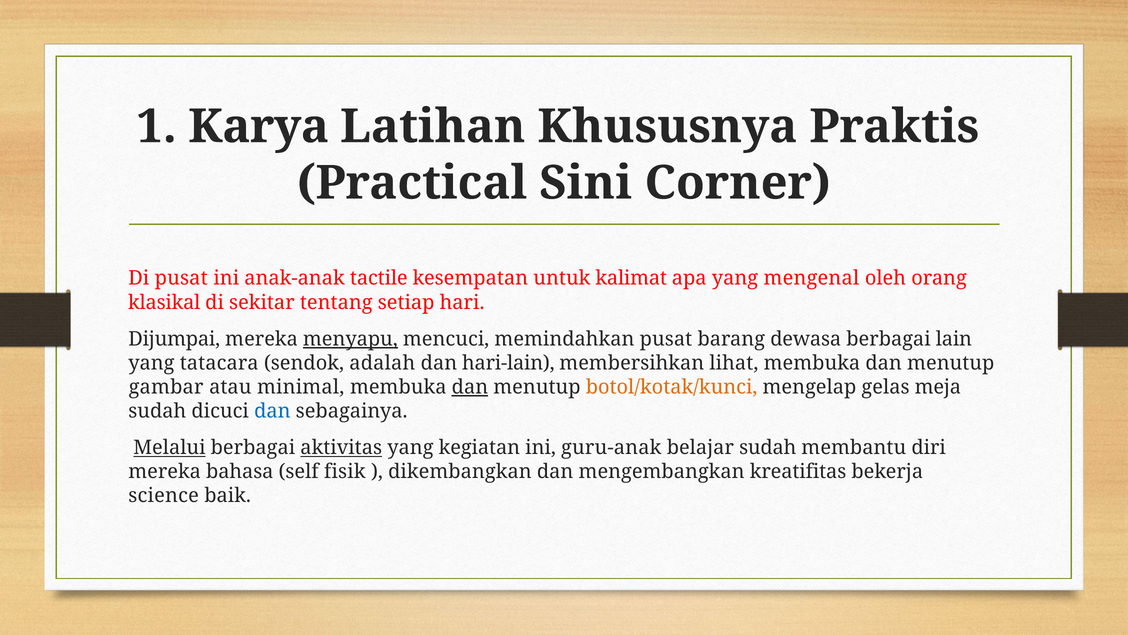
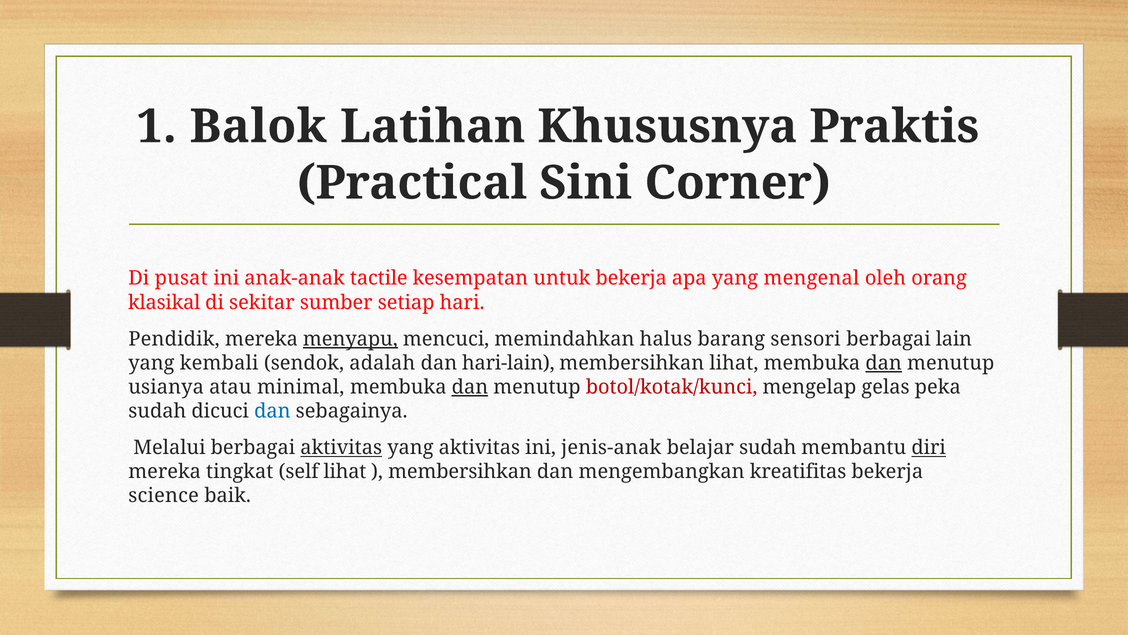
Karya: Karya -> Balok (258, 127)
untuk kalimat: kalimat -> bekerja (631, 278)
tentang: tentang -> sumber (336, 302)
Dijumpai: Dijumpai -> Pendidik (174, 339)
memindahkan pusat: pusat -> halus (666, 339)
dewasa: dewasa -> sensori (806, 339)
tatacara: tatacara -> kembali (219, 363)
dan underline: none -> present (884, 363)
gambar: gambar -> usianya (166, 387)
botol/kotak/kunci colour: orange -> red (672, 387)
meja: meja -> peka (938, 387)
Melalui underline: present -> none (169, 447)
yang kegiatan: kegiatan -> aktivitas (479, 447)
guru-anak: guru-anak -> jenis-anak (611, 447)
diri underline: none -> present (929, 447)
bahasa: bahasa -> tingkat (240, 471)
self fisik: fisik -> lihat (345, 471)
dikembangkan: dikembangkan -> membersihkan (460, 471)
